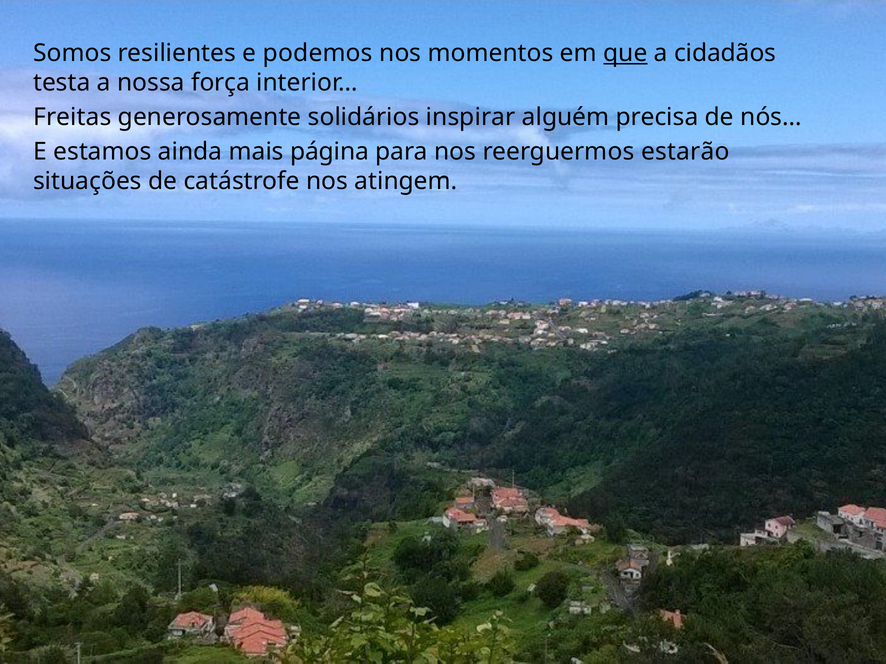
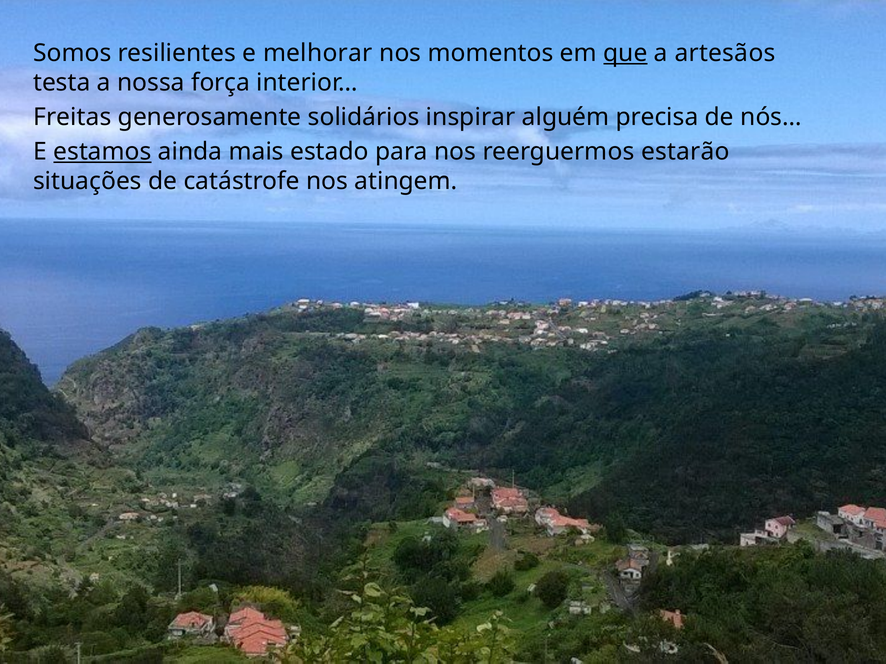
podemos: podemos -> melhorar (318, 53)
cidadãos: cidadãos -> artesãos (725, 53)
estamos underline: none -> present (102, 152)
página: página -> estado (330, 152)
